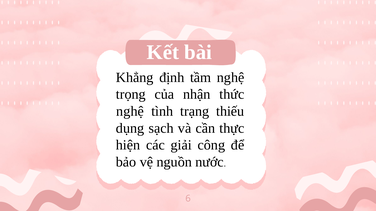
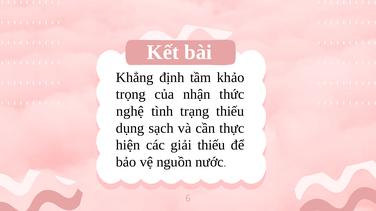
tầm nghệ: nghệ -> khảo (231, 78)
giải công: công -> thiếu (211, 145)
